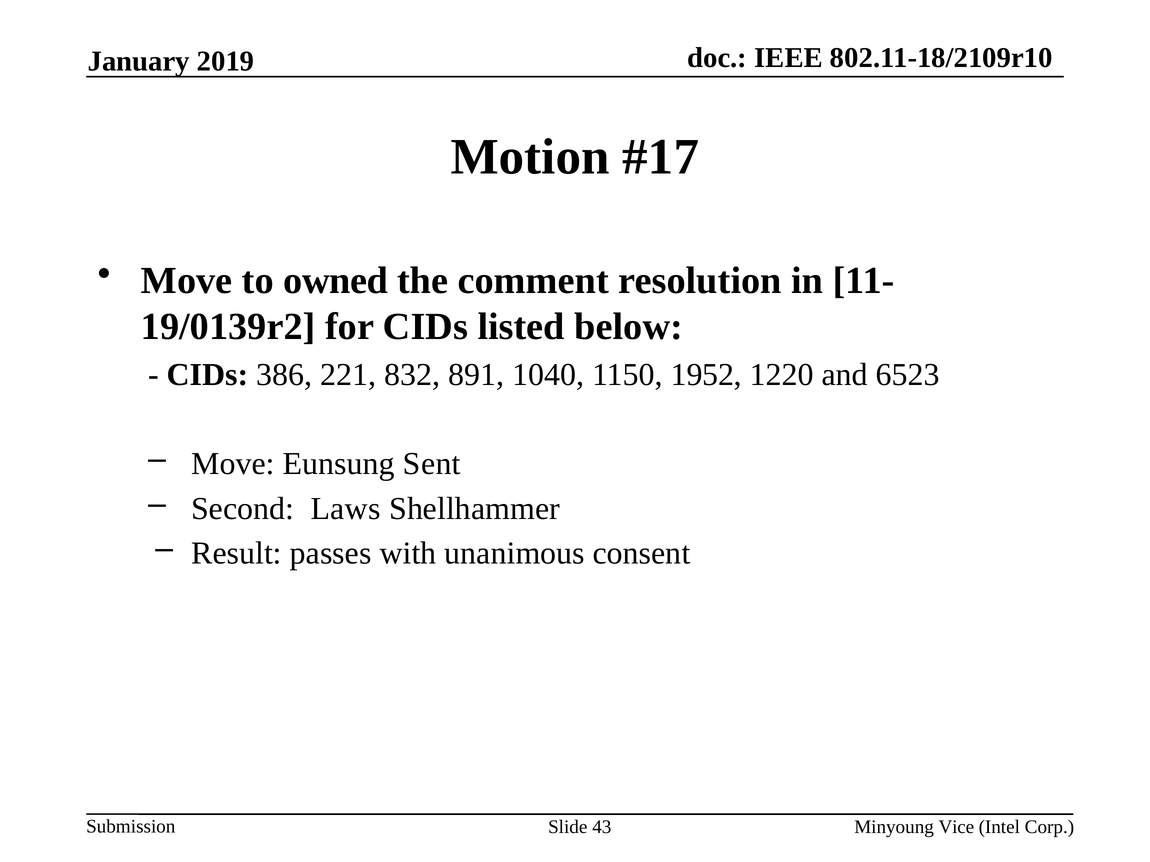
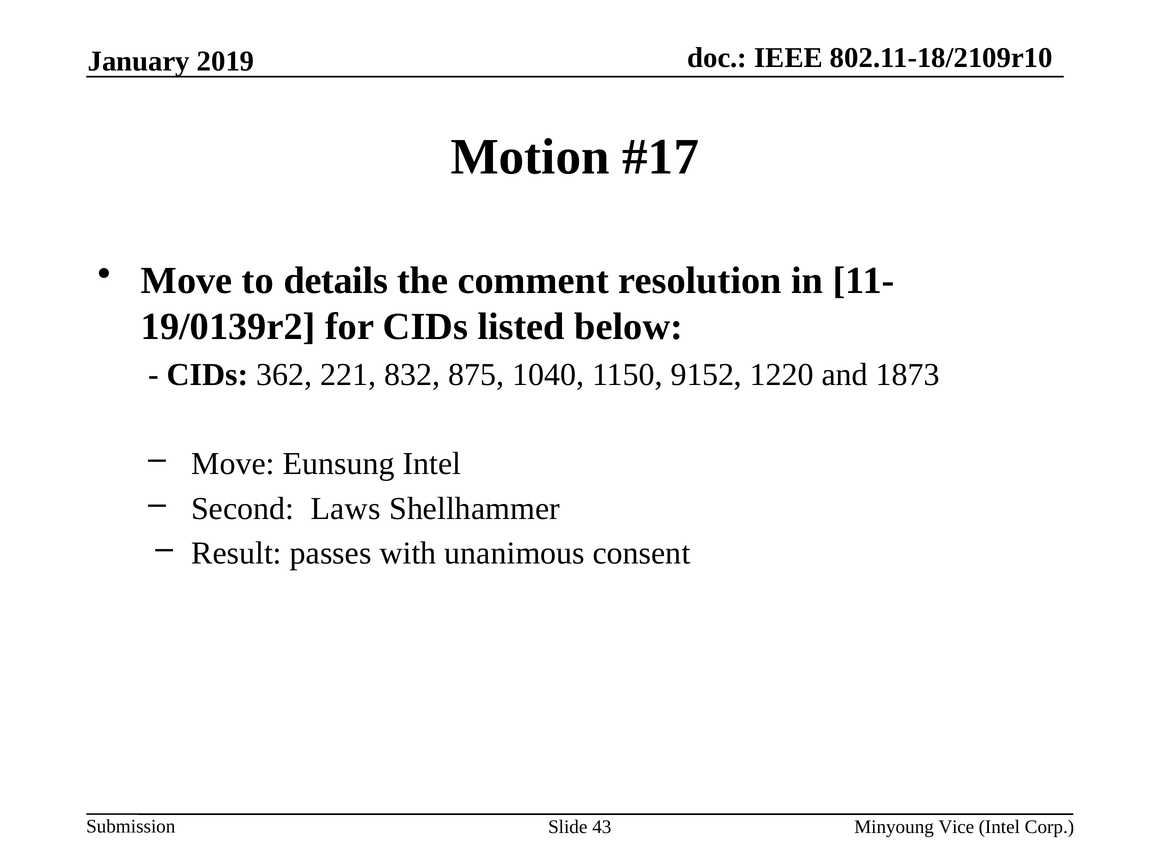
owned: owned -> details (336, 281)
386: 386 -> 362 (284, 375)
891: 891 -> 875 (476, 375)
1952: 1952 -> 9152 (706, 375)
6523: 6523 -> 1873 (908, 375)
Eunsung Sent: Sent -> Intel (432, 464)
